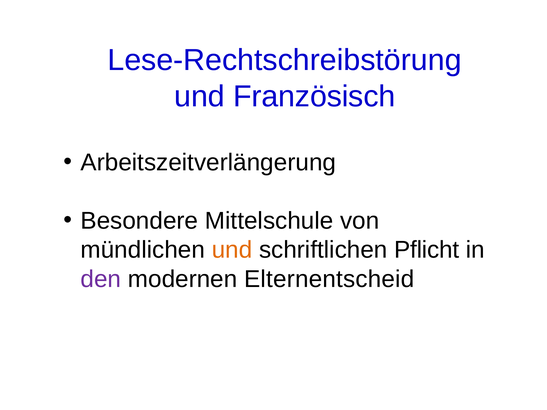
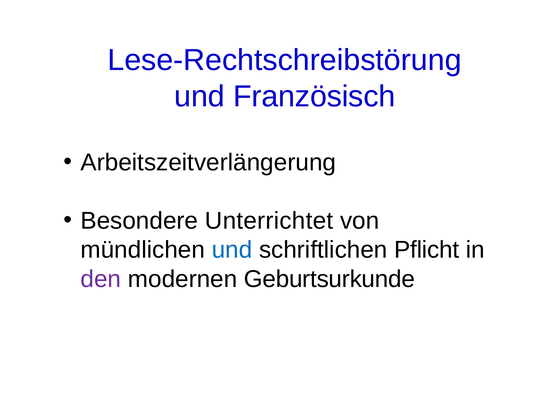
Mittelschule: Mittelschule -> Unterrichtet (269, 221)
und colour: orange -> blue (232, 250)
Elternentscheid: Elternentscheid -> Geburtsurkunde (329, 279)
